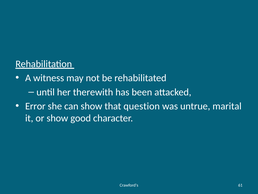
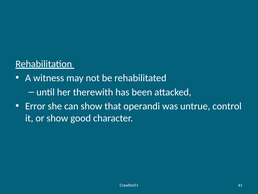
question: question -> operandi (142, 106)
marital: marital -> control (227, 106)
